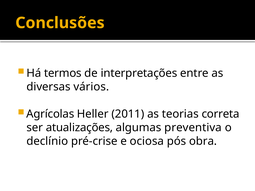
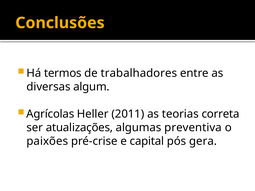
interpretações: interpretações -> trabalhadores (139, 73)
vários: vários -> algum (91, 87)
declínio: declínio -> paixões (47, 141)
ociosa: ociosa -> capital (147, 141)
obra: obra -> gera (203, 141)
